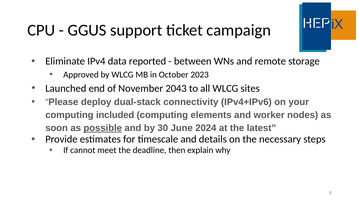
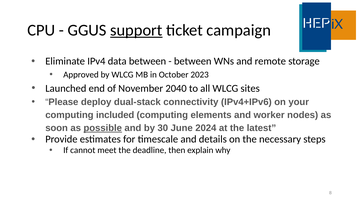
support underline: none -> present (136, 30)
data reported: reported -> between (148, 61)
2043: 2043 -> 2040 (176, 88)
